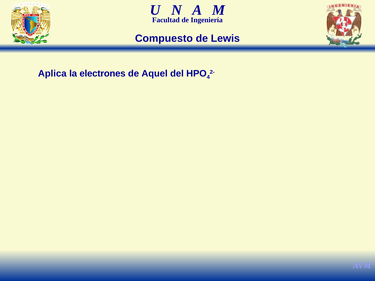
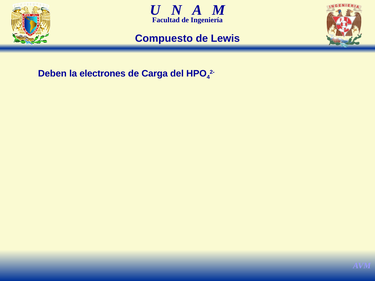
Aplica: Aplica -> Deben (52, 74)
Aquel: Aquel -> Carga (155, 74)
